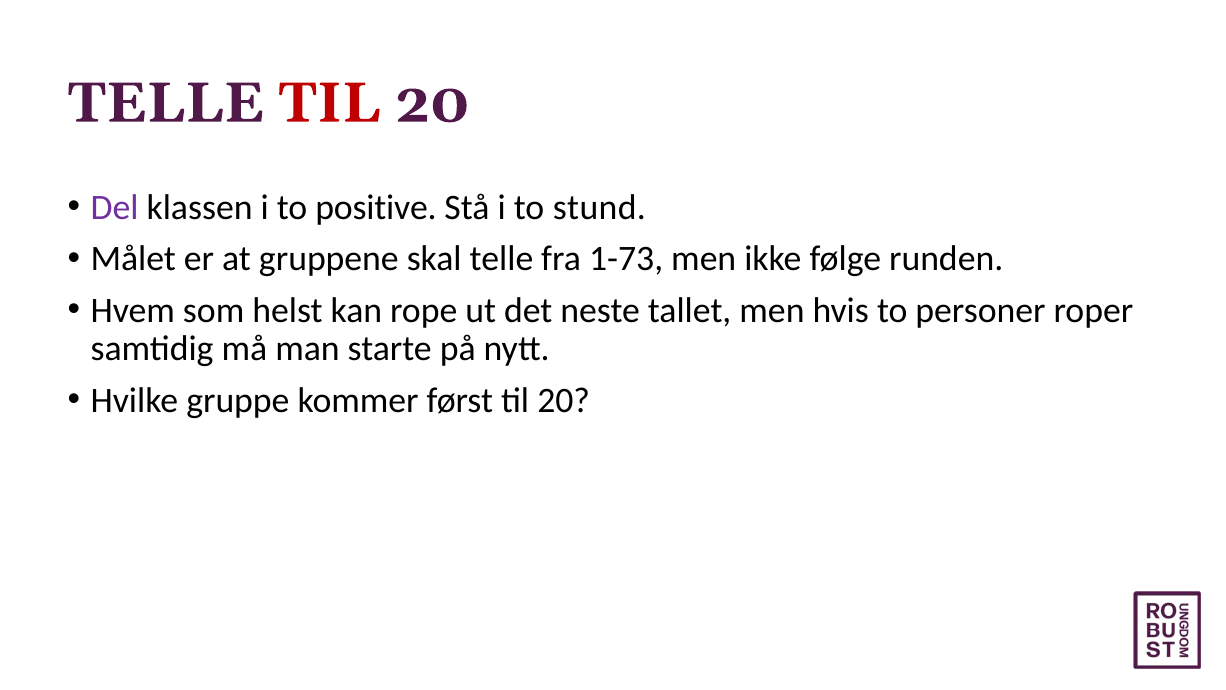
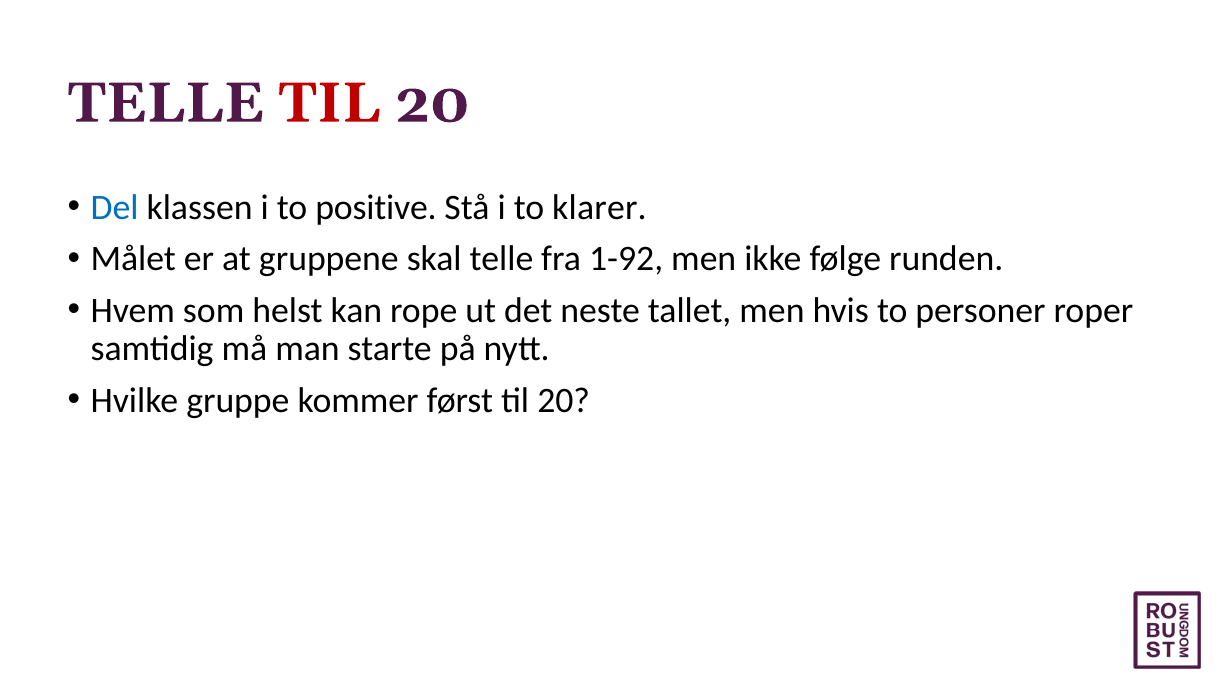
Del colour: purple -> blue (115, 207)
stund: stund -> klarer (599, 207)
1-73: 1-73 -> 1-92 (626, 259)
